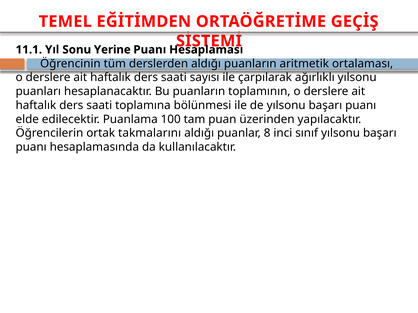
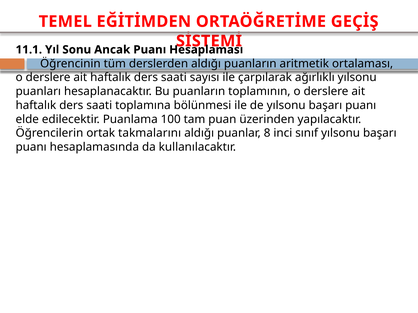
Yerine: Yerine -> Ancak (112, 50)
